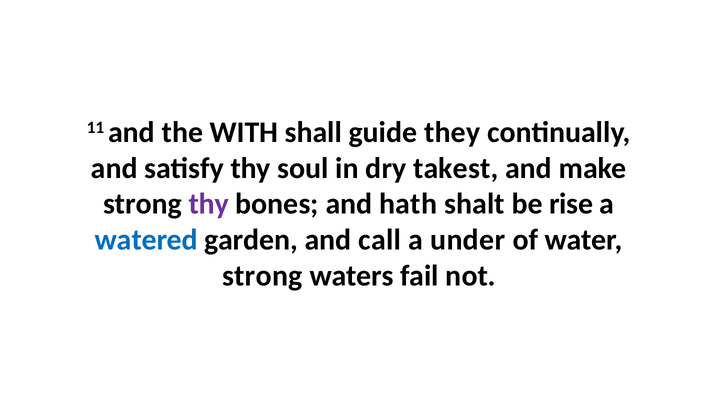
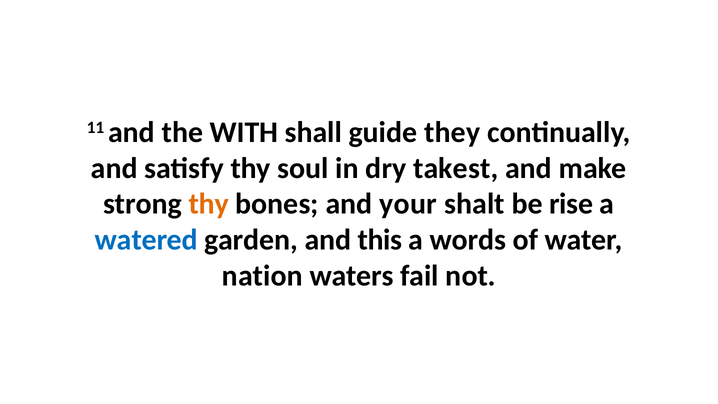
thy colour: purple -> orange (209, 204)
hath: hath -> your (408, 204)
call: call -> this (380, 240)
under: under -> words (468, 240)
strong: strong -> nation (262, 276)
